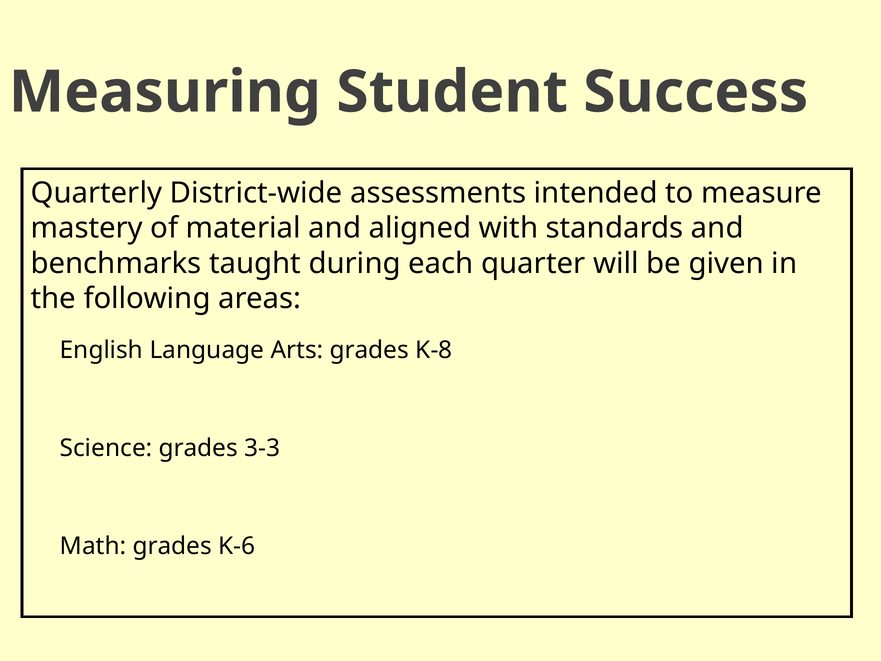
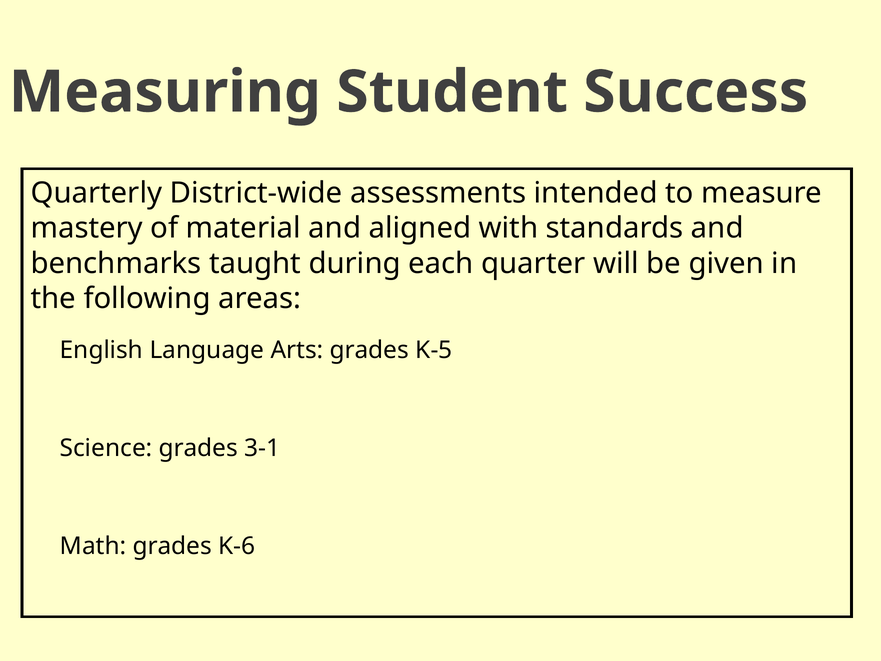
K-8: K-8 -> K-5 (434, 350)
3-3: 3-3 -> 3-1 (262, 448)
